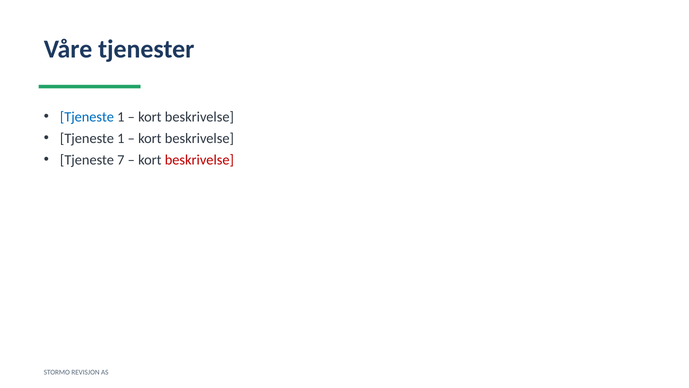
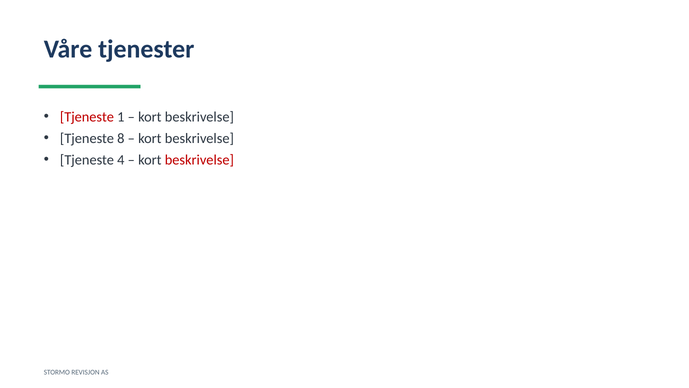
Tjeneste colour: blue -> red (87, 117)
1: 1 -> 8 (121, 138)
7: 7 -> 4 (121, 160)
